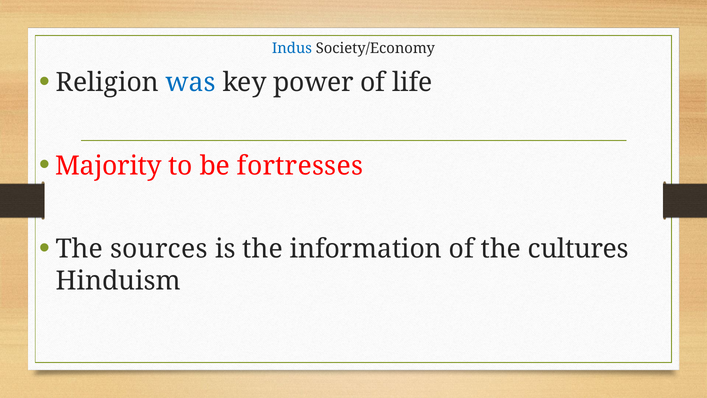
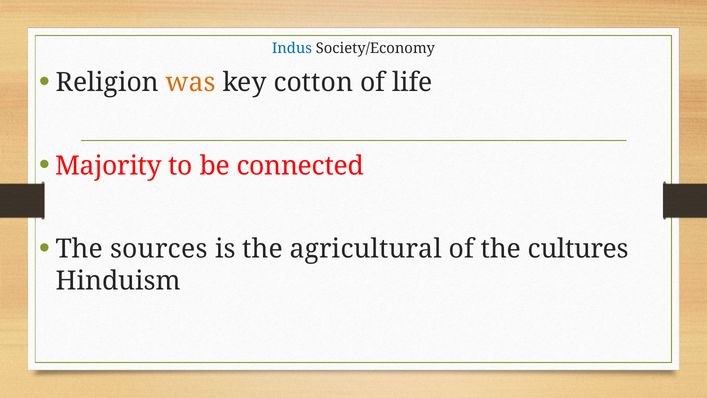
was colour: blue -> orange (191, 83)
power: power -> cotton (313, 83)
fortresses: fortresses -> connected (300, 166)
information: information -> agricultural (366, 249)
